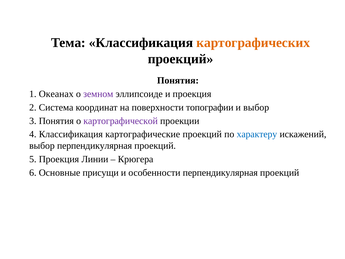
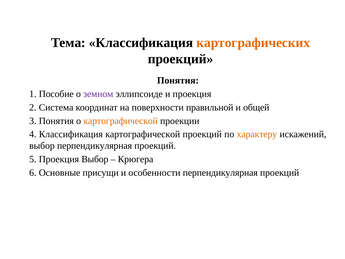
Океанах: Океанах -> Пособие (56, 94)
топографии: топографии -> правильной (210, 107)
и выбор: выбор -> общей (256, 107)
картографической colour: purple -> orange (121, 121)
Классификация картографические: картографические -> картографической (143, 134)
характеру colour: blue -> orange (257, 134)
Проекция Линии: Линии -> Выбор (95, 159)
